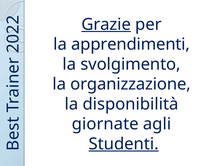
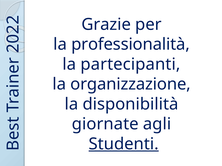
Grazie underline: present -> none (106, 24)
apprendimenti: apprendimenti -> professionalità (131, 44)
svolgimento: svolgimento -> partecipanti (130, 64)
